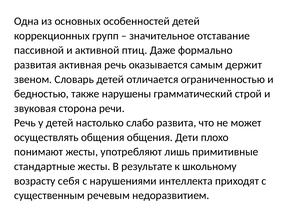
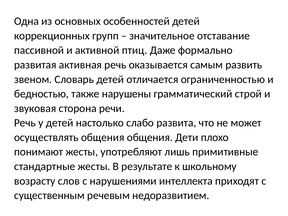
держит: держит -> развить (244, 65)
себя: себя -> слов (69, 181)
